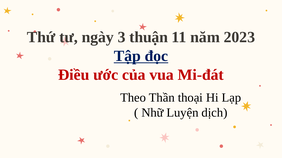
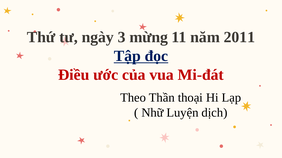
thuận: thuận -> mừng (149, 37)
2023: 2023 -> 2011 (239, 37)
